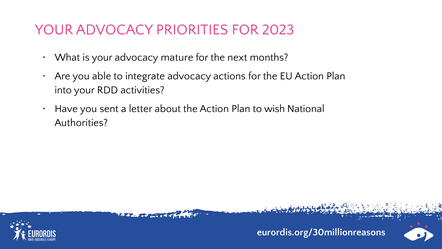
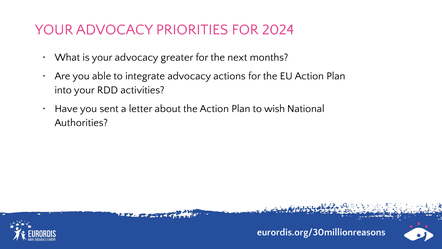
2023: 2023 -> 2024 (278, 30)
mature: mature -> greater (177, 57)
